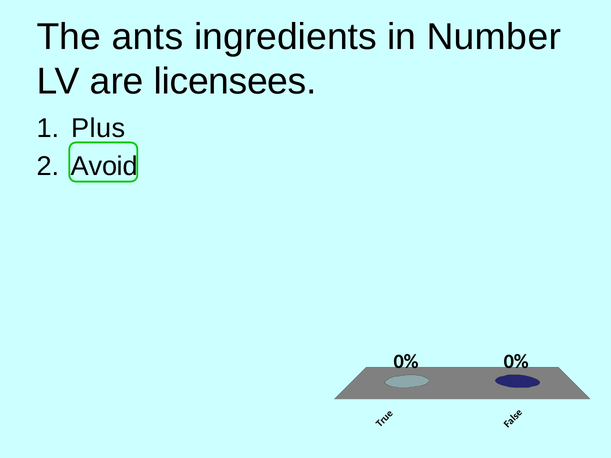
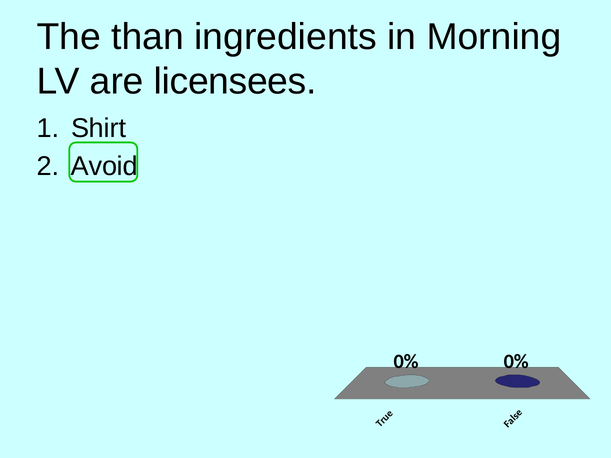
ants: ants -> than (148, 37)
Number: Number -> Morning (494, 37)
Plus: Plus -> Shirt (99, 128)
